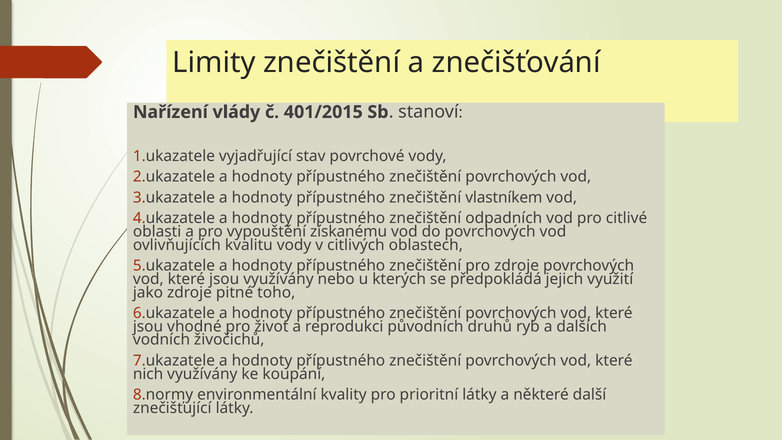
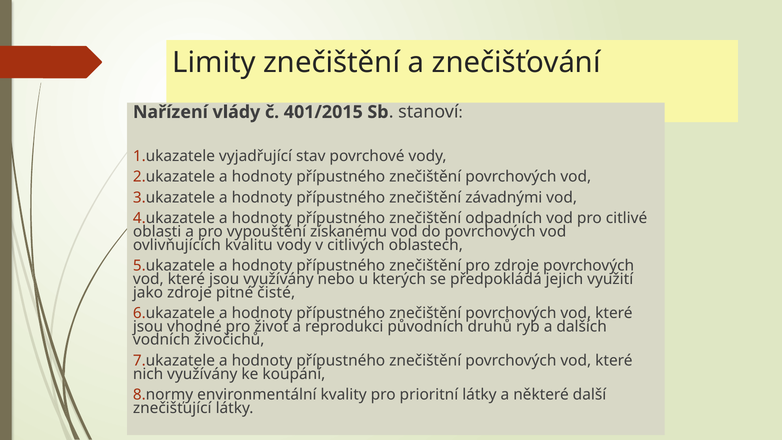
vlastníkem: vlastníkem -> závadnými (504, 197)
toho: toho -> čisté (276, 292)
